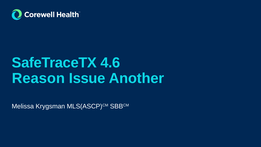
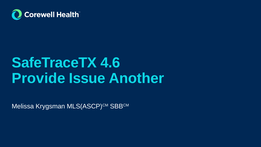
Reason: Reason -> Provide (39, 78)
